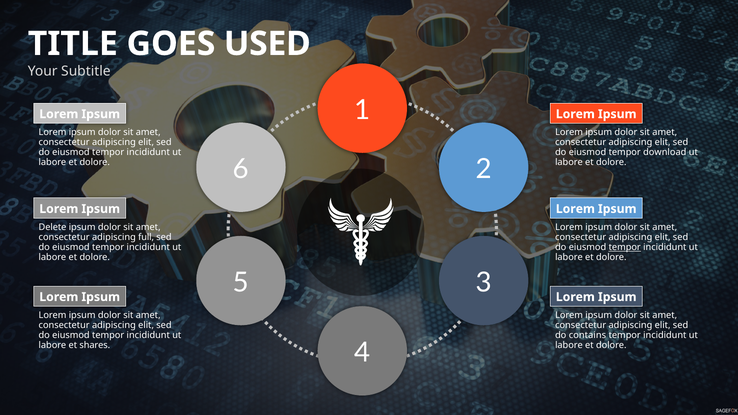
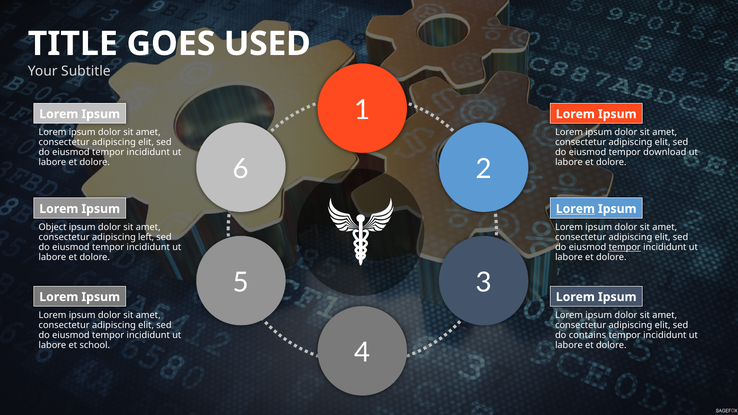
Lorem underline: none -> present (575, 209)
Delete: Delete -> Object (53, 227)
full: full -> left (146, 237)
shares: shares -> school (95, 345)
